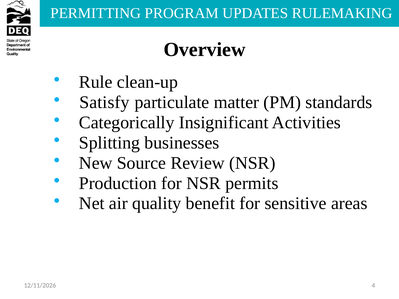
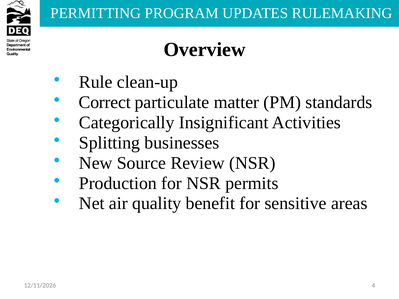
Satisfy: Satisfy -> Correct (105, 102)
